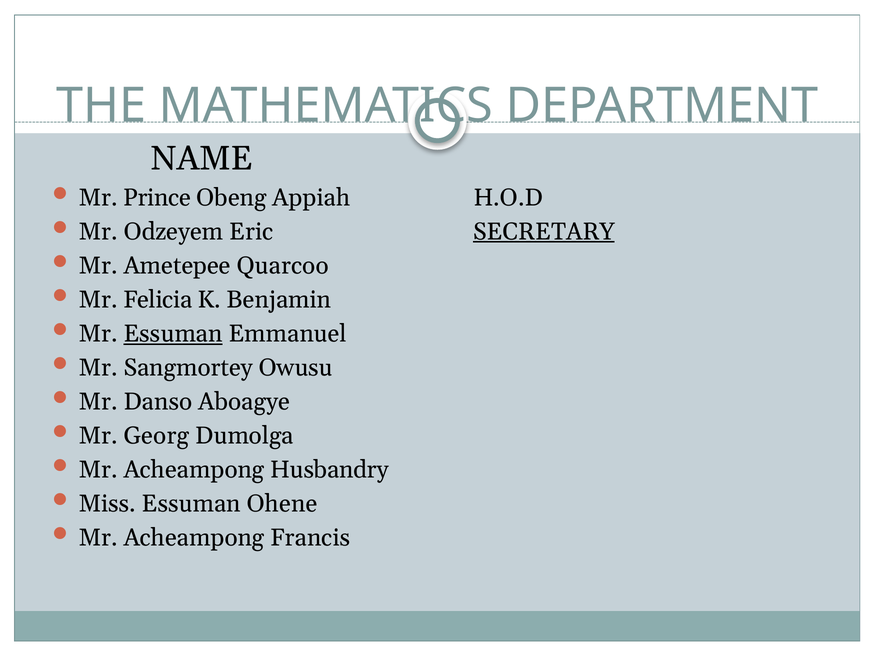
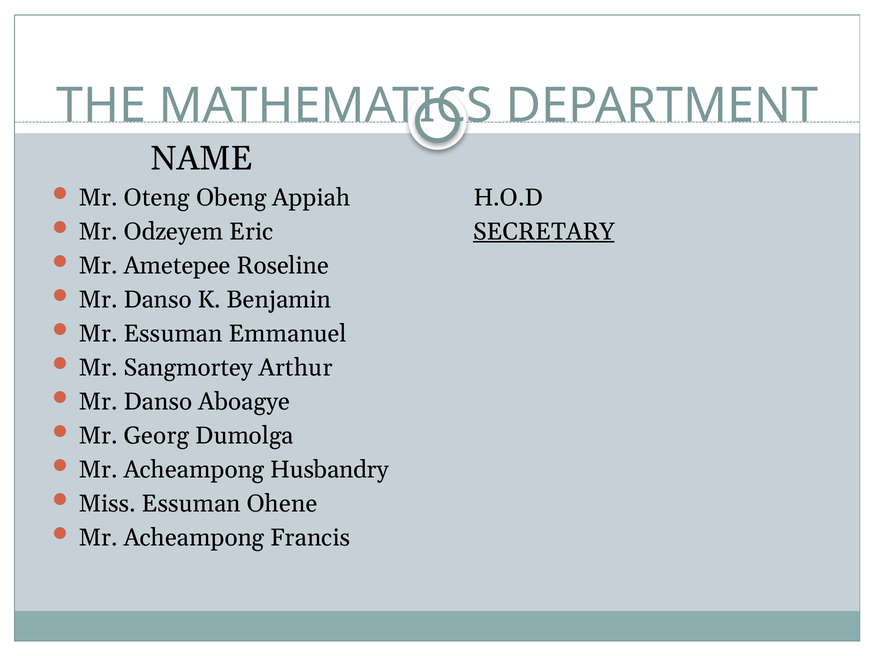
Prince: Prince -> Oteng (157, 198)
Quarcoo: Quarcoo -> Roseline (283, 266)
Felicia: Felicia -> Danso (158, 300)
Essuman underline: present -> none (173, 334)
Owusu: Owusu -> Arthur (296, 368)
